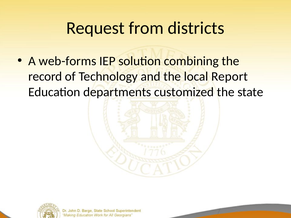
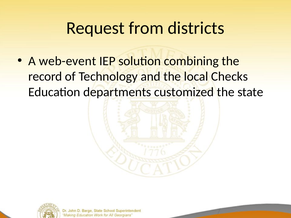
web-forms: web-forms -> web-event (68, 61)
Report: Report -> Checks (230, 77)
